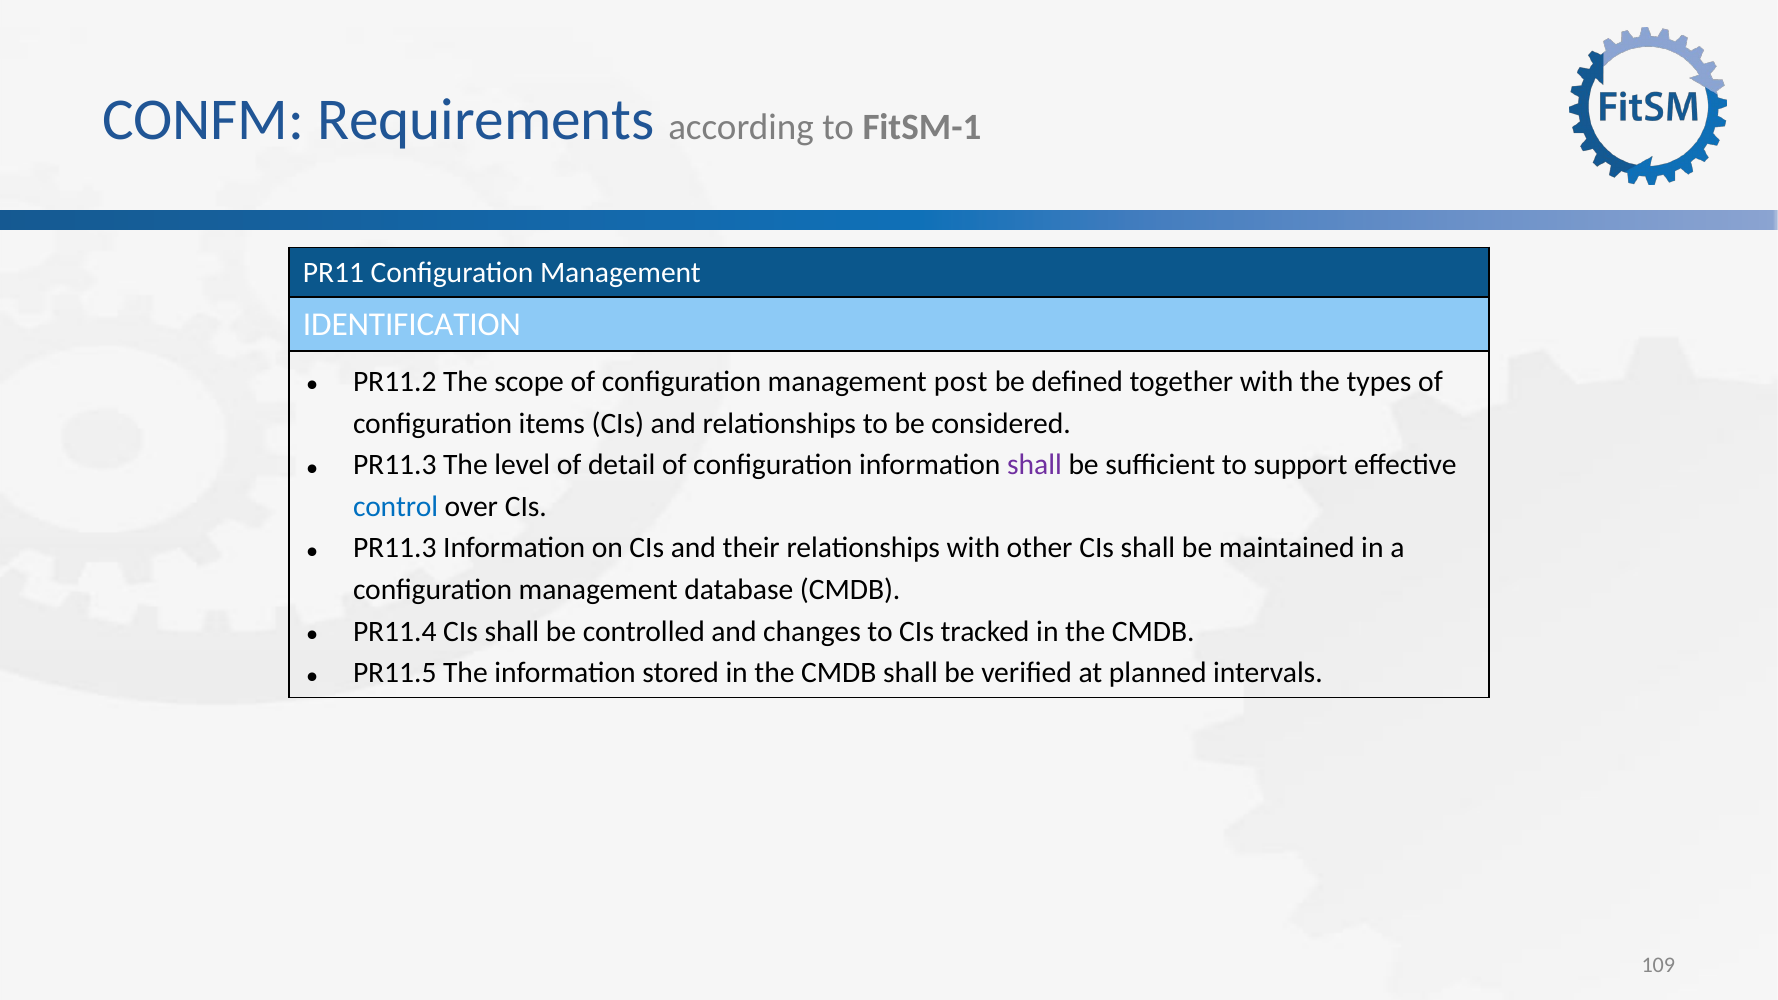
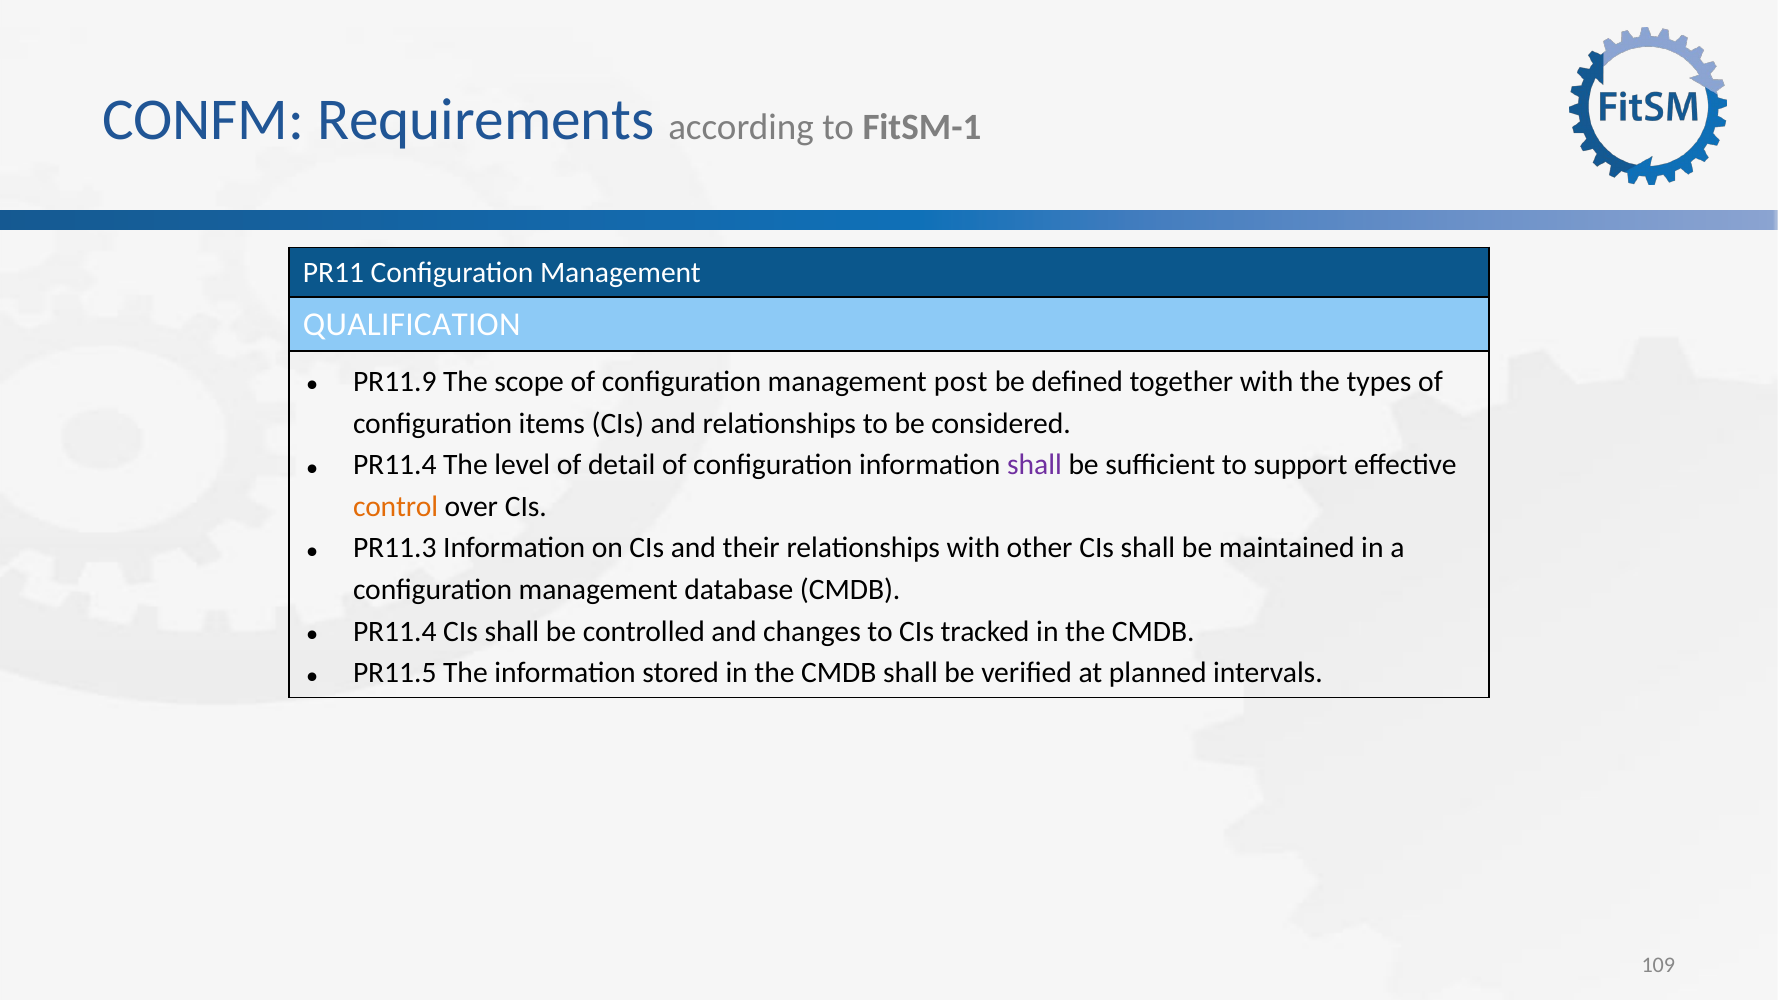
IDENTIFICATION: IDENTIFICATION -> QUALIFICATION (412, 325)
PR11.2: PR11.2 -> PR11.9 (395, 382)
PR11.3: PR11.3 -> PR11.4 (395, 465)
control colour: blue -> orange (396, 507)
